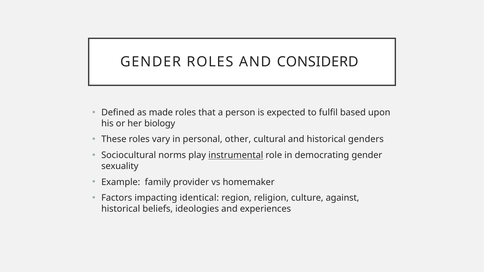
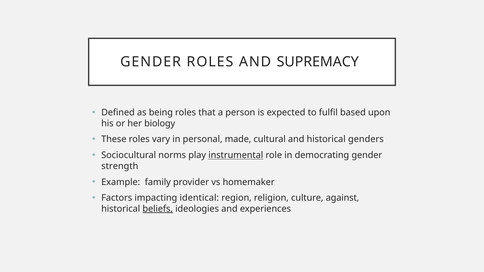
CONSIDERD: CONSIDERD -> SUPREMACY (318, 62)
made: made -> being (161, 113)
other: other -> made (238, 139)
sexuality: sexuality -> strength (120, 166)
beliefs underline: none -> present (158, 209)
